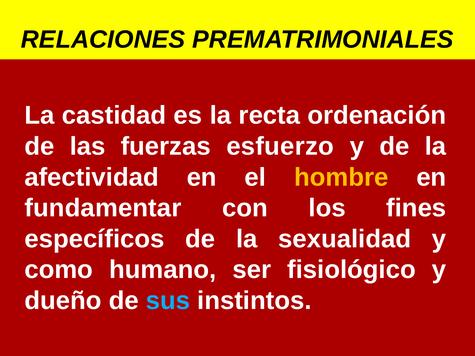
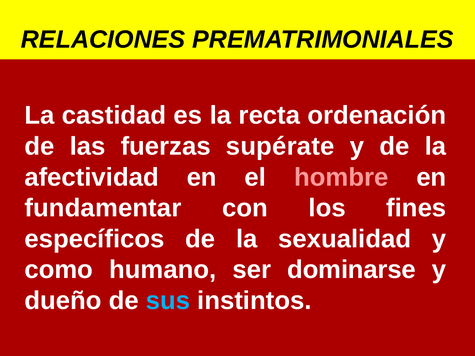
esfuerzo: esfuerzo -> supérate (280, 146)
hombre colour: yellow -> pink (341, 177)
fisiológico: fisiológico -> dominarse (352, 270)
